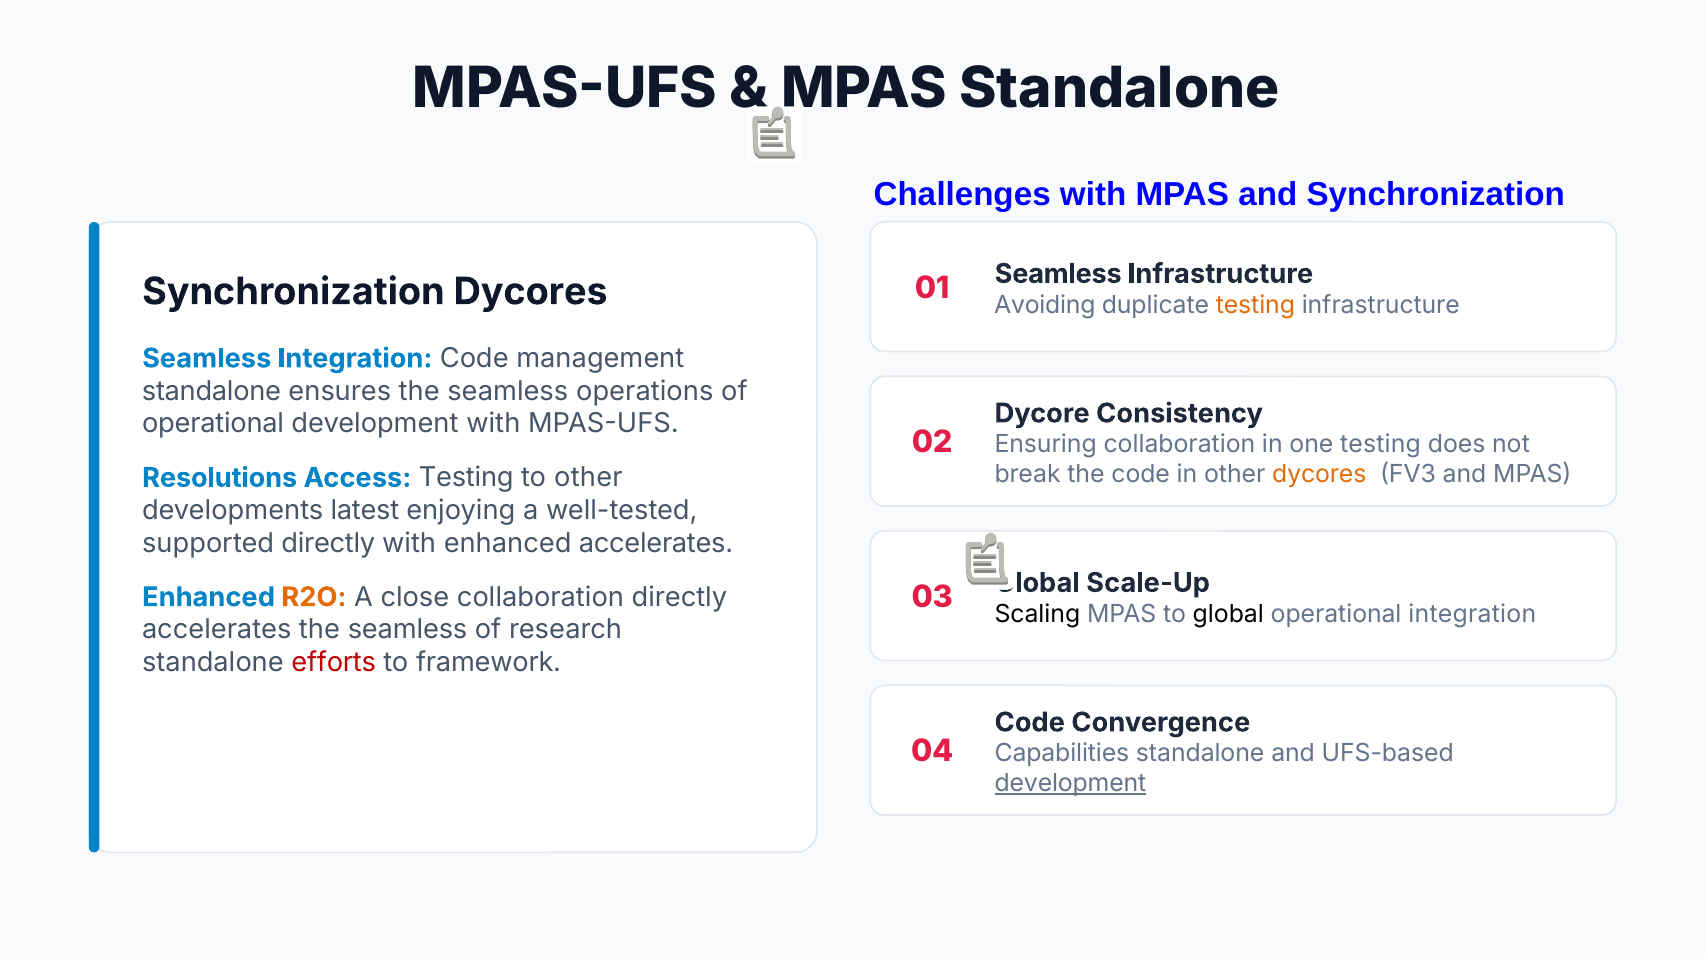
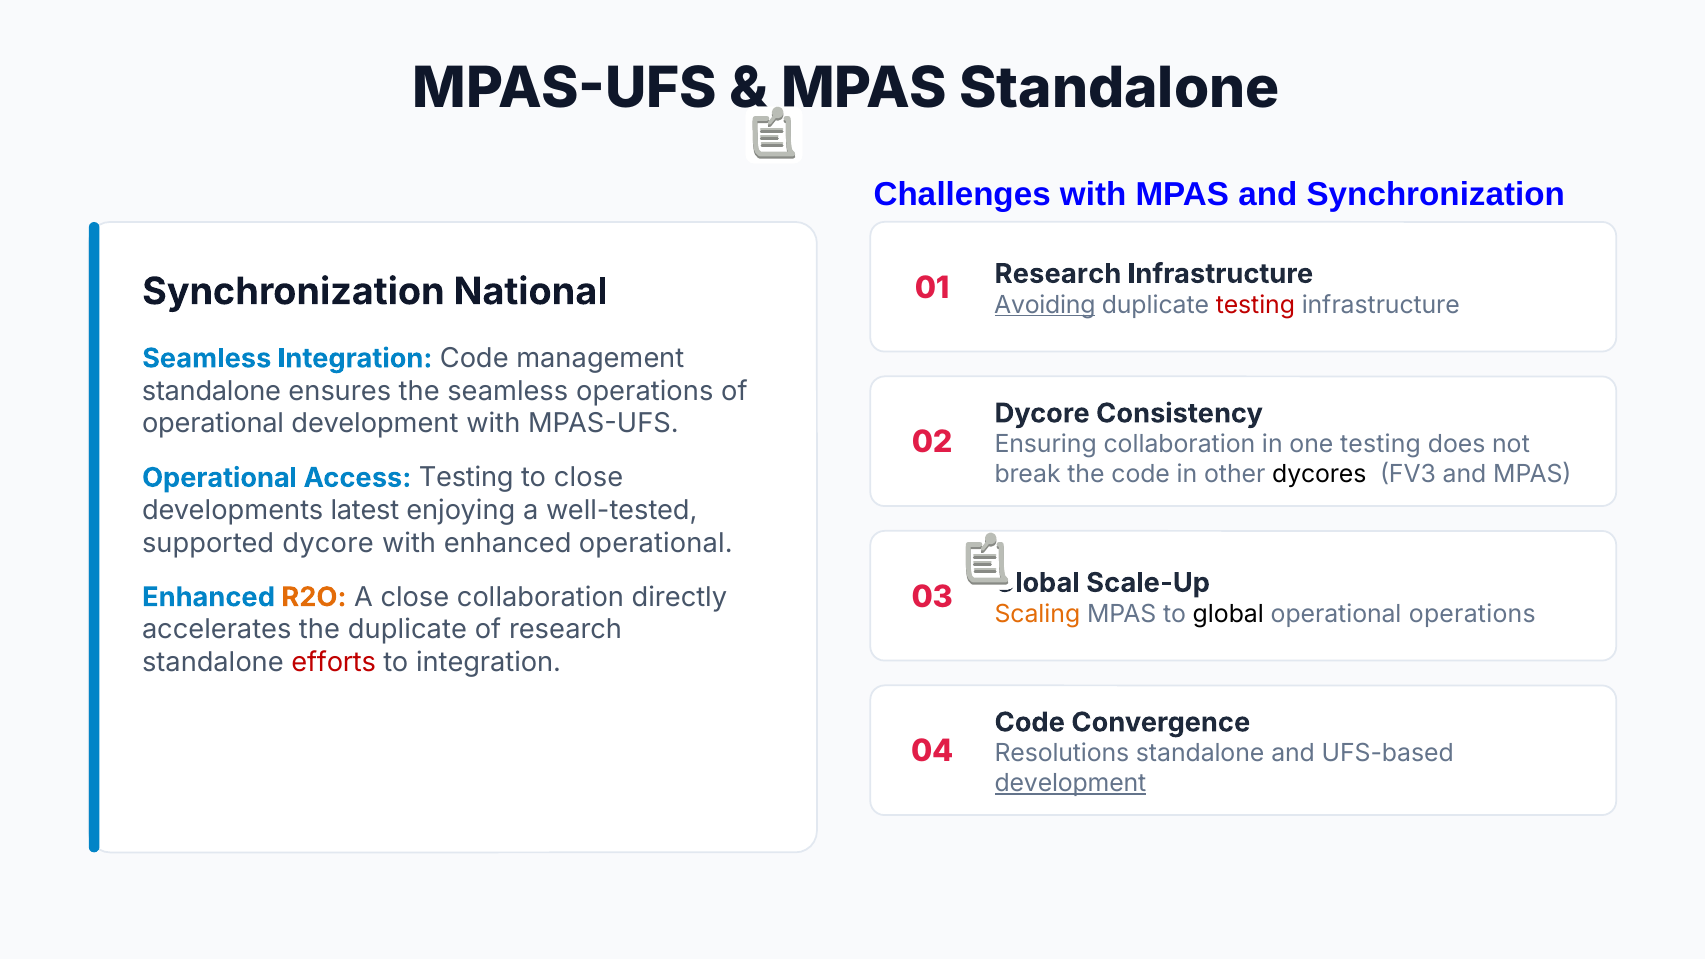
01 Seamless: Seamless -> Research (1058, 274)
Synchronization Dycores: Dycores -> National (531, 292)
Avoiding underline: none -> present (1045, 305)
testing colour: orange -> red (1255, 305)
dycores colour: orange -> black (1319, 474)
Resolutions: Resolutions -> Operational (220, 478)
to other: other -> close (588, 478)
supported directly: directly -> dycore (328, 543)
enhanced accelerates: accelerates -> operational (656, 543)
Scaling colour: black -> orange (1037, 614)
operational integration: integration -> operations (1472, 614)
accelerates the seamless: seamless -> duplicate (407, 630)
to framework: framework -> integration (489, 663)
Capabilities: Capabilities -> Resolutions (1062, 754)
